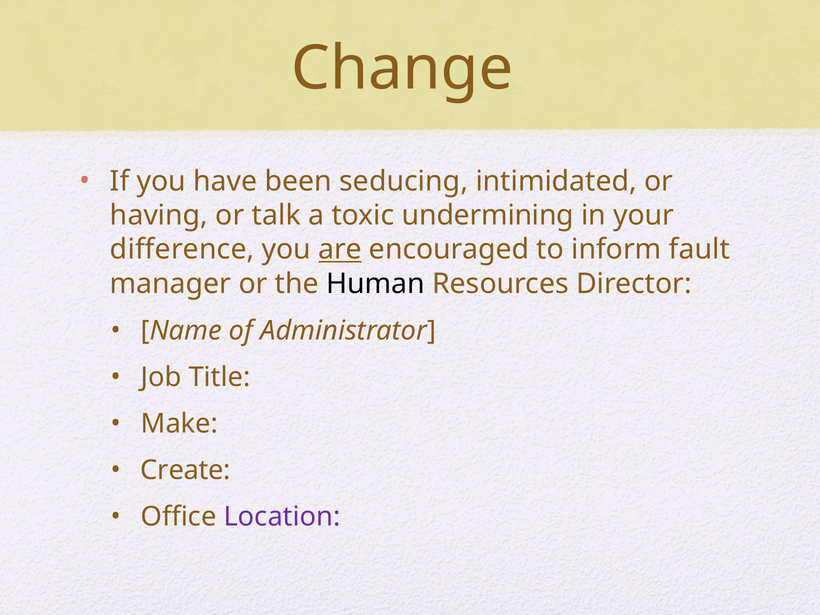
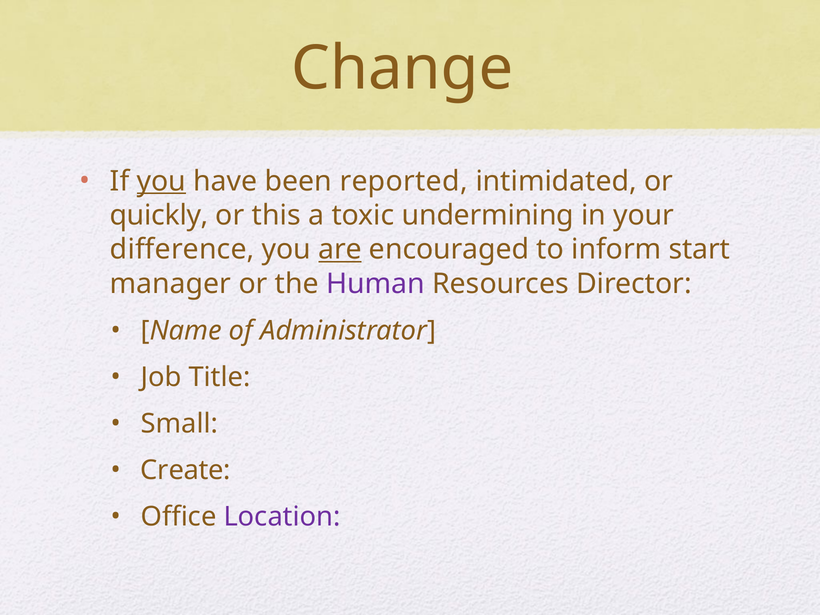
you underline: none -> present (161, 181)
seducing: seducing -> reported (404, 181)
having: having -> quickly (159, 215)
talk: talk -> this (276, 215)
fault: fault -> start (699, 249)
Human colour: black -> purple (375, 284)
Make: Make -> Small (179, 424)
